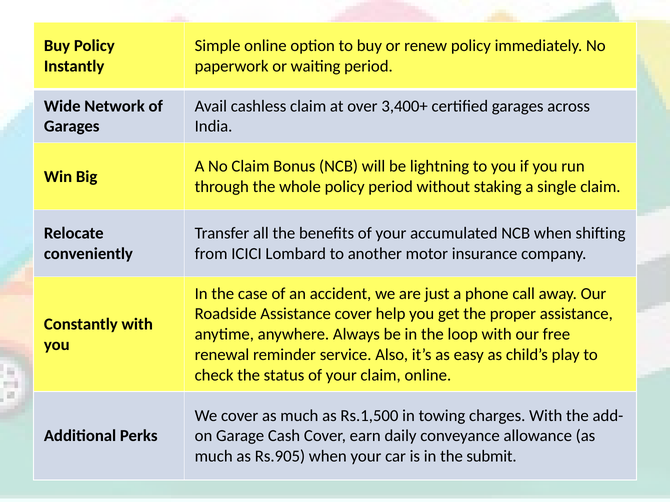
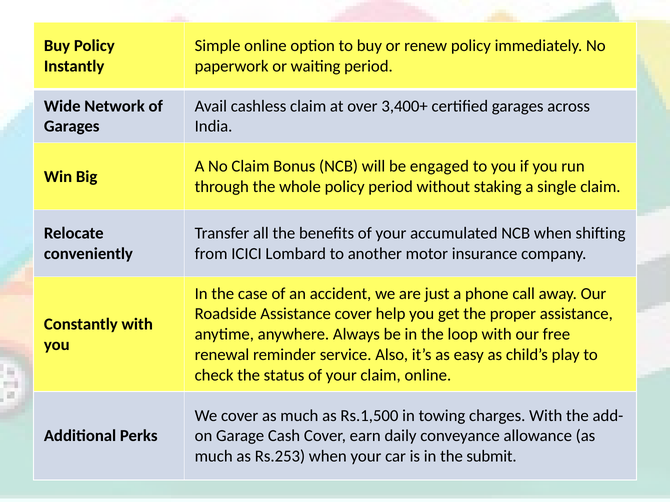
lightning: lightning -> engaged (439, 166)
Rs.905: Rs.905 -> Rs.253 (280, 457)
